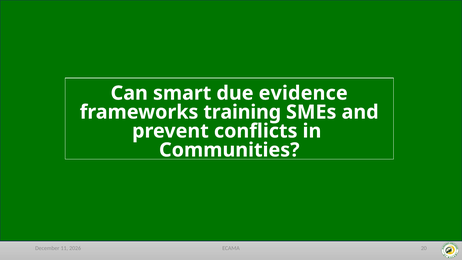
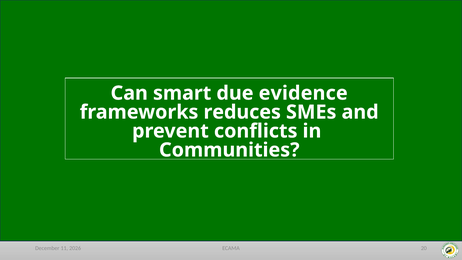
training: training -> reduces (242, 112)
